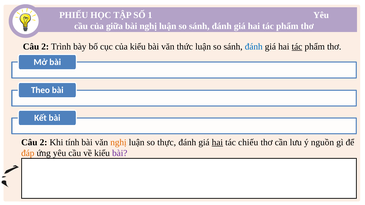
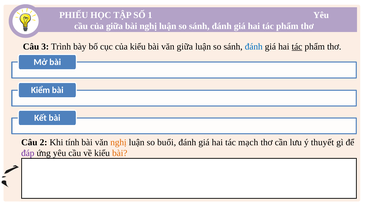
2: 2 -> 3 (45, 47)
văn thức: thức -> giữa (185, 47)
Theo: Theo -> Kiểm (40, 90)
thực: thực -> buổi (167, 143)
hai underline: present -> none (217, 143)
chiếu: chiếu -> mạch (248, 143)
nguồn: nguồn -> thuyết (322, 143)
đáp colour: orange -> purple (28, 153)
bài colour: purple -> orange (120, 153)
